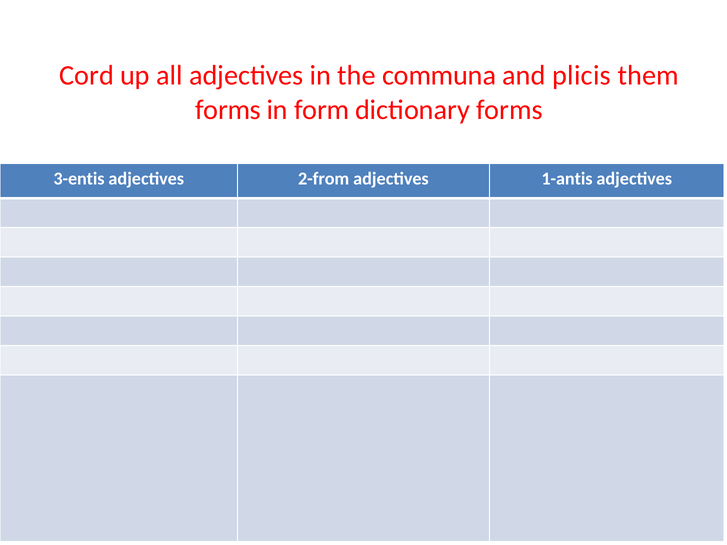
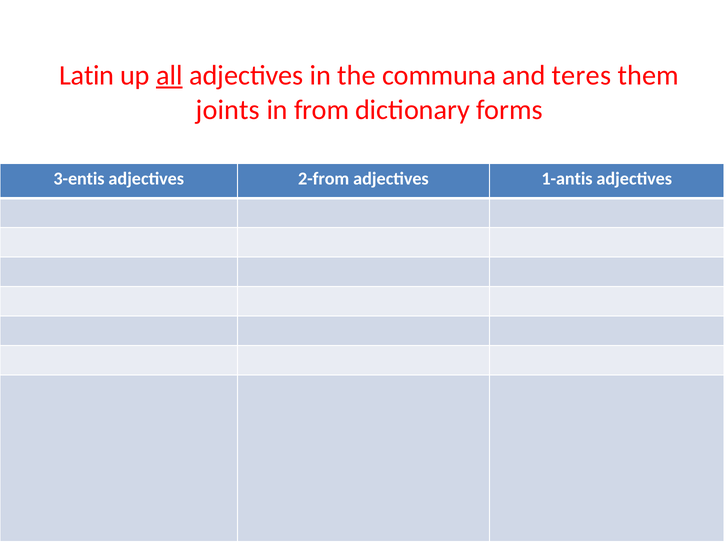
Cord: Cord -> Latin (87, 75)
all underline: none -> present (169, 75)
plicis: plicis -> teres (582, 75)
forms: forms -> joints (228, 110)
form: form -> from (322, 110)
